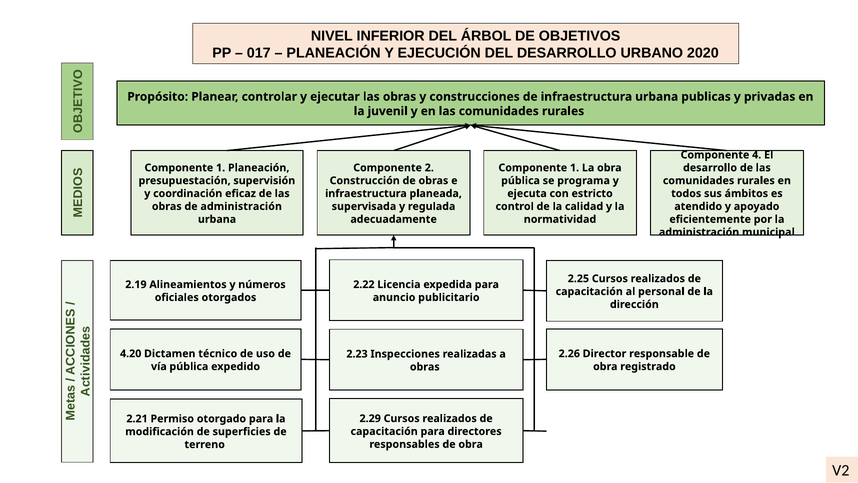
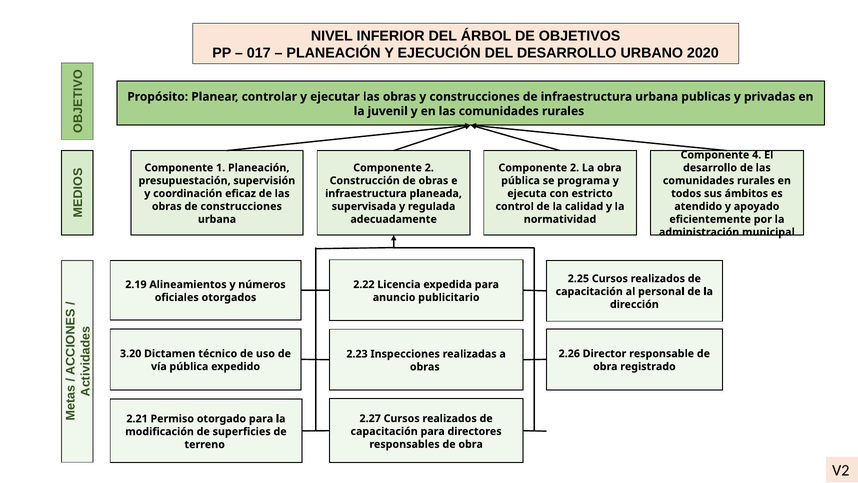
1: 1 -> 2 (575, 168)
de administración: administración -> construcciones (241, 206)
4.20: 4.20 -> 3.20 (131, 353)
2.29: 2.29 -> 2.27 (370, 418)
